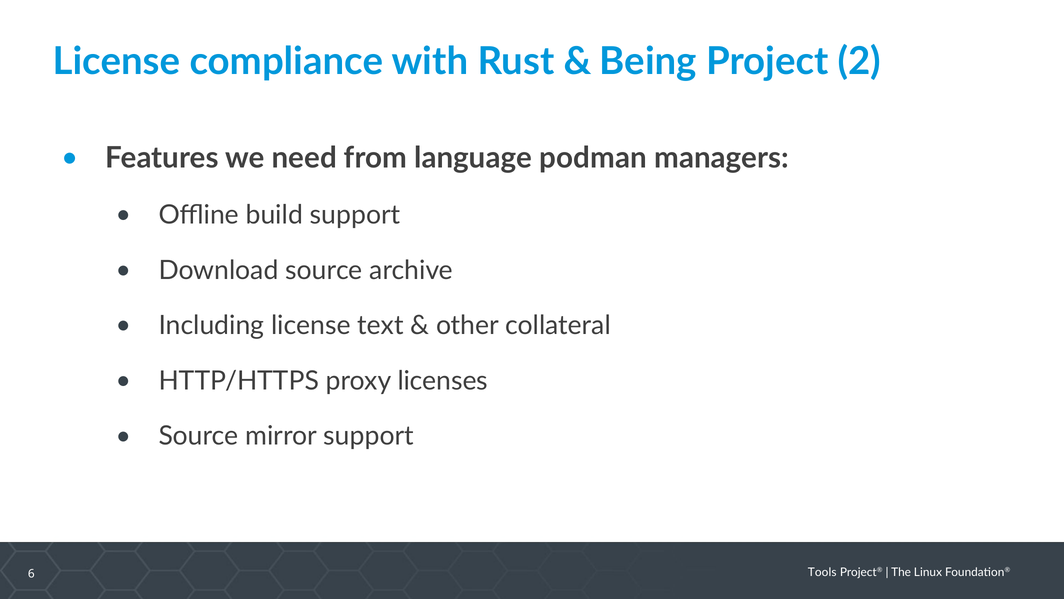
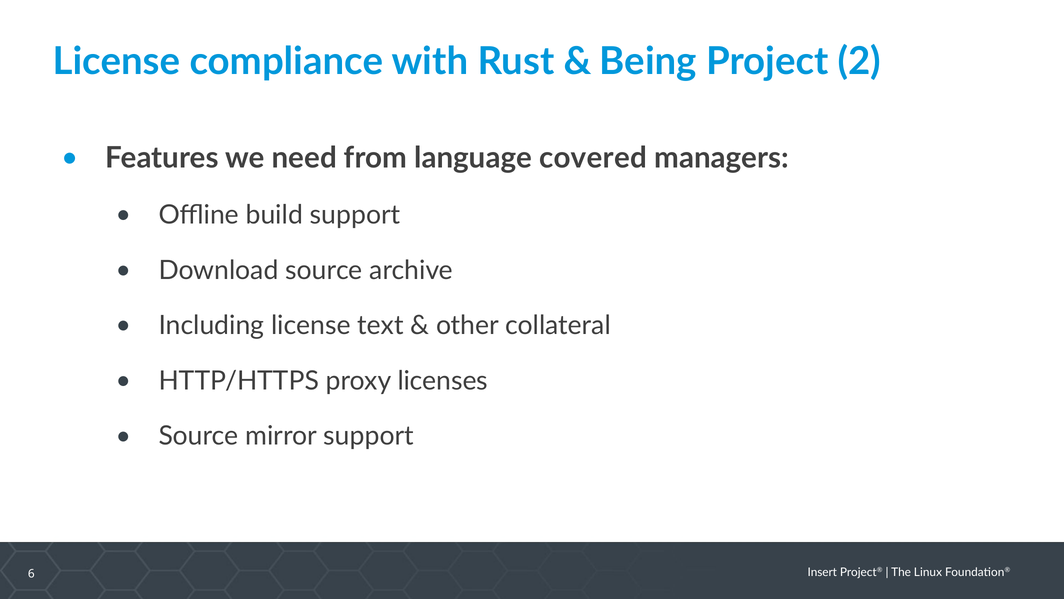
podman: podman -> covered (593, 158)
Tools: Tools -> Insert (822, 572)
